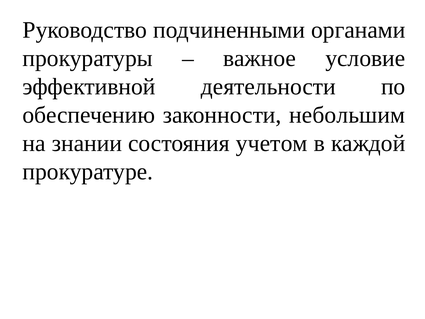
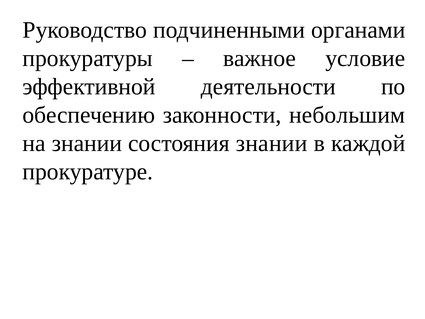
состояния учетом: учетом -> знании (272, 143)
